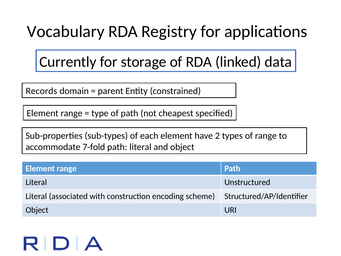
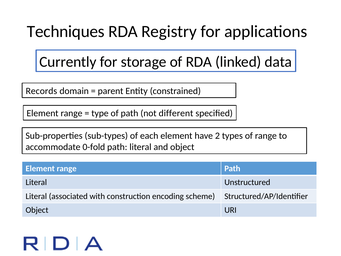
Vocabulary: Vocabulary -> Techniques (66, 32)
cheapest: cheapest -> different (176, 113)
7-fold: 7-fold -> 0-fold (94, 147)
